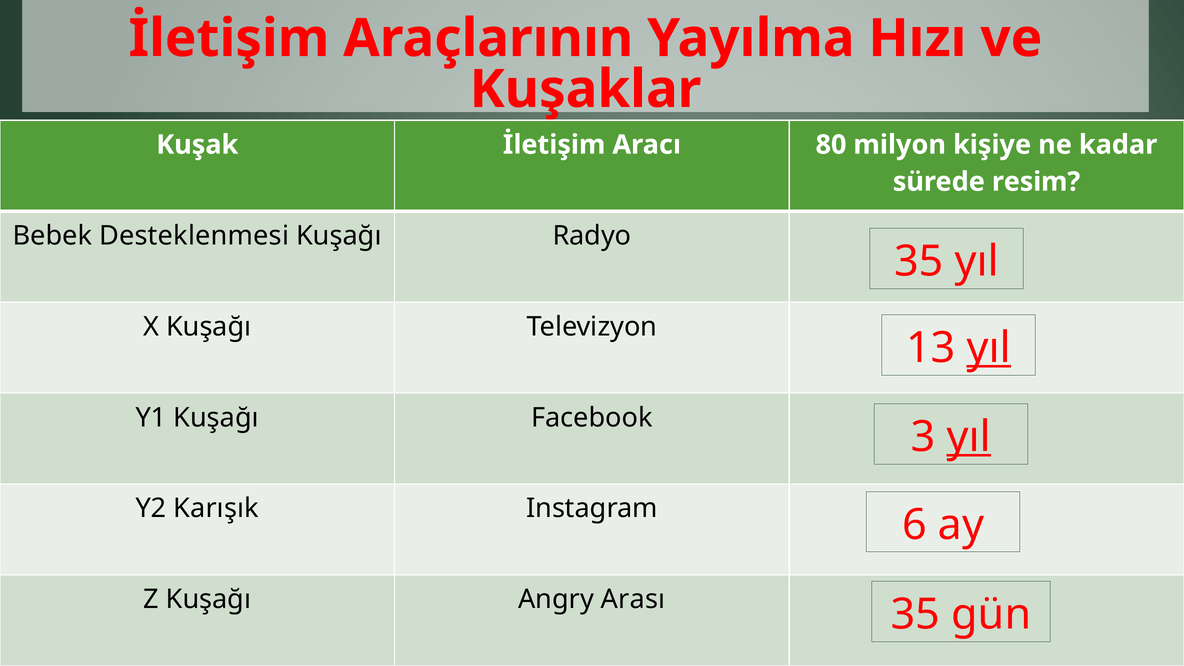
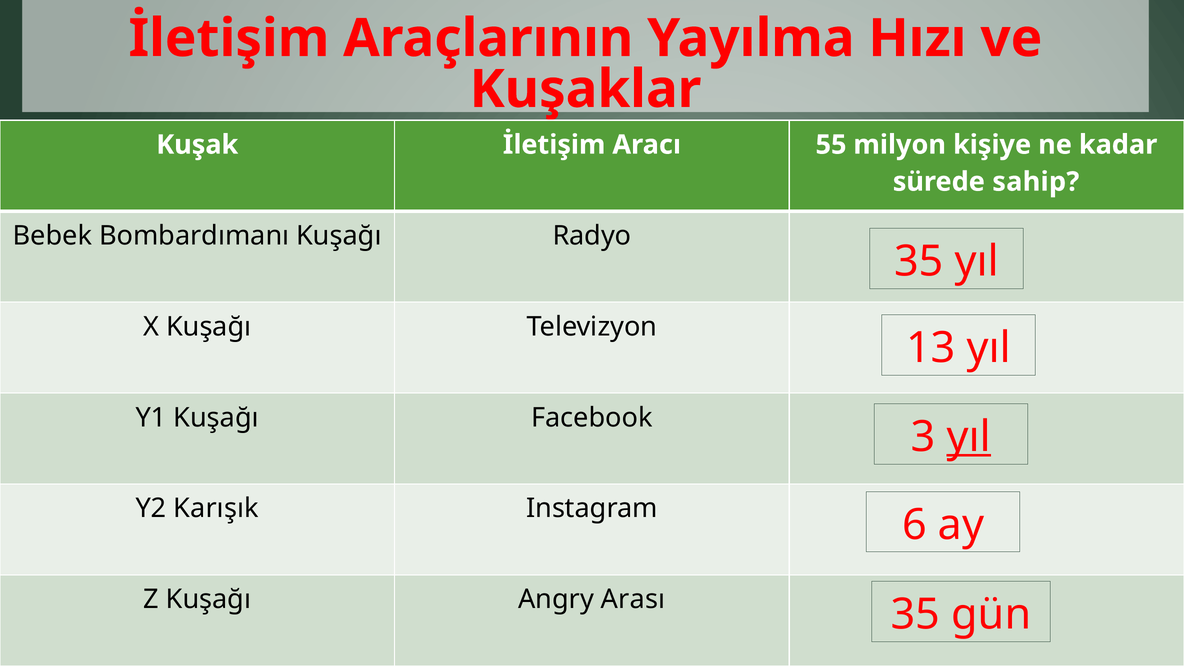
80: 80 -> 55 (831, 145)
resim: resim -> sahip (1036, 182)
Desteklenmesi: Desteklenmesi -> Bombardımanı (194, 236)
yıl underline: present -> none (989, 348)
